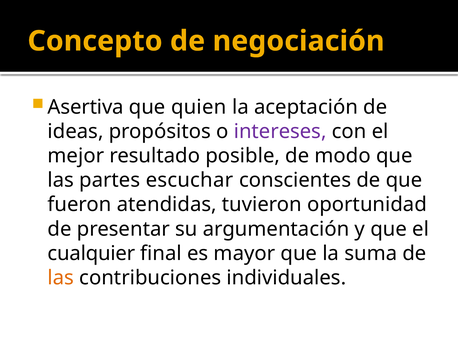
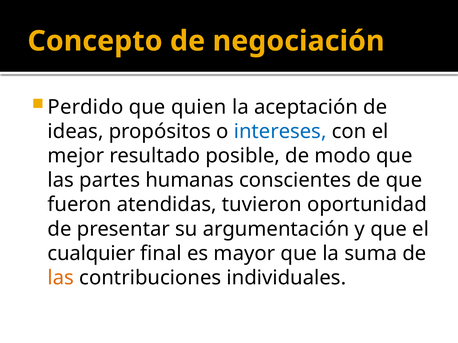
Asertiva: Asertiva -> Perdido (86, 107)
intereses colour: purple -> blue (280, 132)
escuchar: escuchar -> humanas (190, 180)
